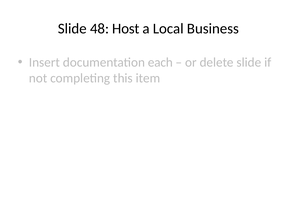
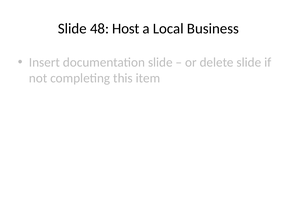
documentation each: each -> slide (160, 62)
